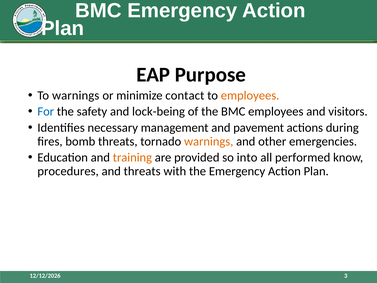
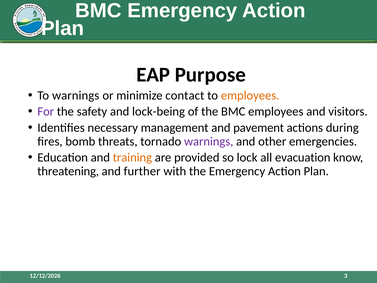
For colour: blue -> purple (46, 111)
warnings colour: orange -> purple (209, 141)
into: into -> lock (247, 157)
performed: performed -> evacuation (303, 157)
procedures: procedures -> threatening (68, 171)
and threats: threats -> further (142, 171)
